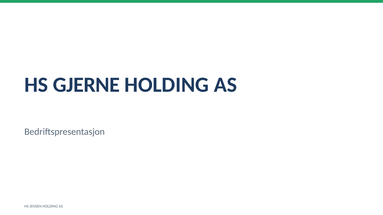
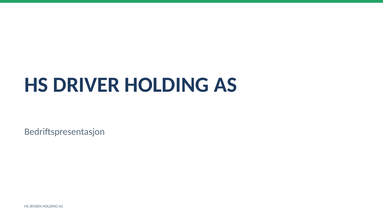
GJERNE: GJERNE -> DRIVER (86, 85)
